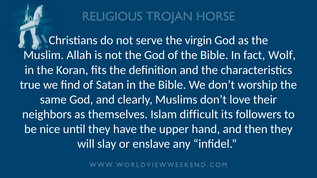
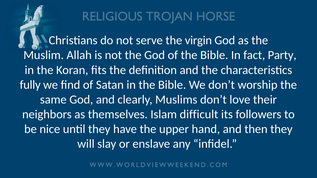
Wolf: Wolf -> Party (282, 55)
true: true -> fully (30, 85)
